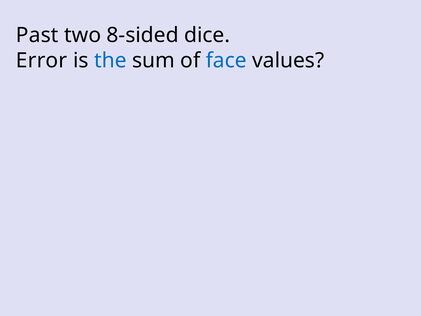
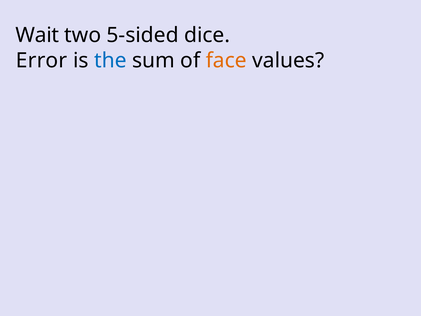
Past: Past -> Wait (37, 35)
8-sided: 8-sided -> 5-sided (143, 35)
face colour: blue -> orange (226, 60)
